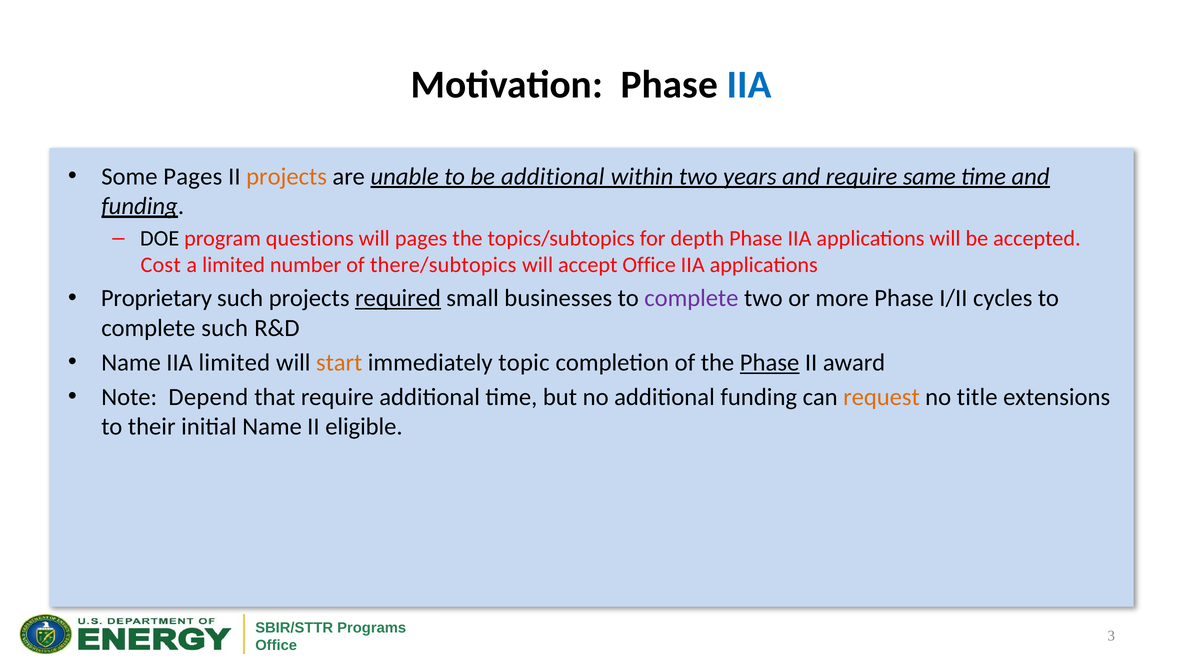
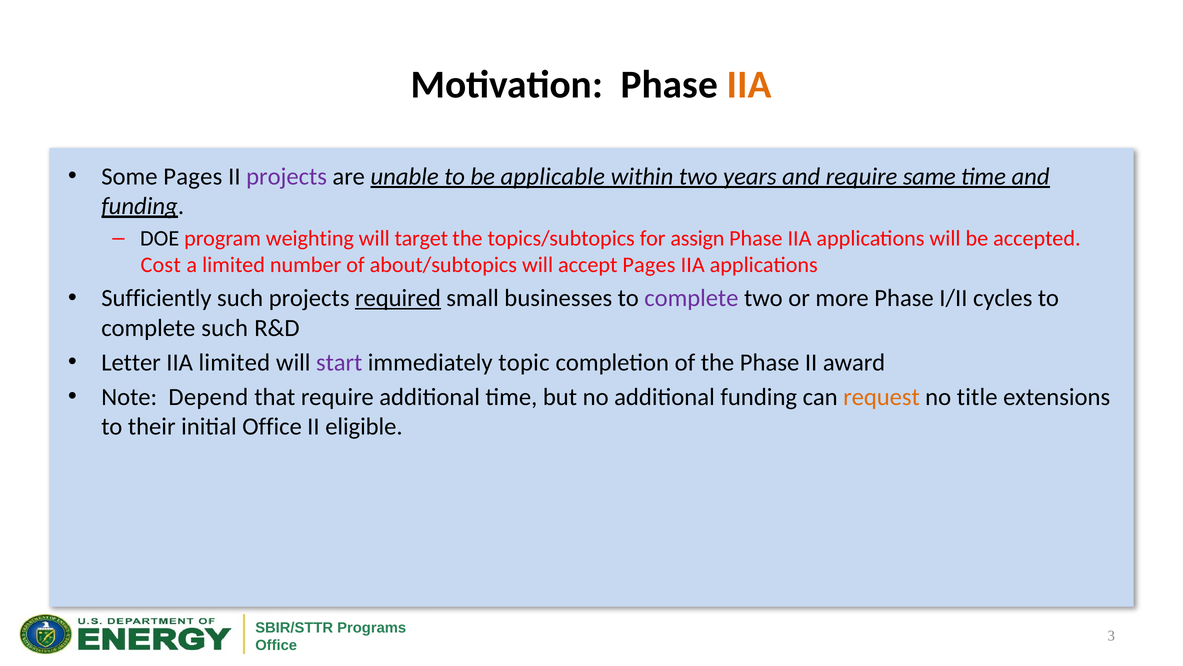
IIA colour: blue -> orange (749, 85)
projects colour: orange -> purple (287, 176)
be additional: additional -> applicable (553, 176)
questions: questions -> weighting (310, 238)
will pages: pages -> target (421, 238)
depth: depth -> assign (697, 238)
there/subtopics: there/subtopics -> about/subtopics (443, 265)
accept Office: Office -> Pages (649, 265)
Proprietary: Proprietary -> Sufficiently (156, 298)
Name: Name -> Letter (131, 362)
start colour: orange -> purple (339, 362)
Phase underline: present -> none (770, 362)
initial Name: Name -> Office (272, 426)
